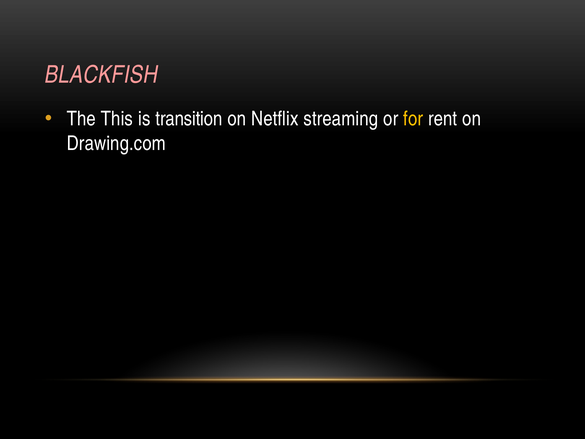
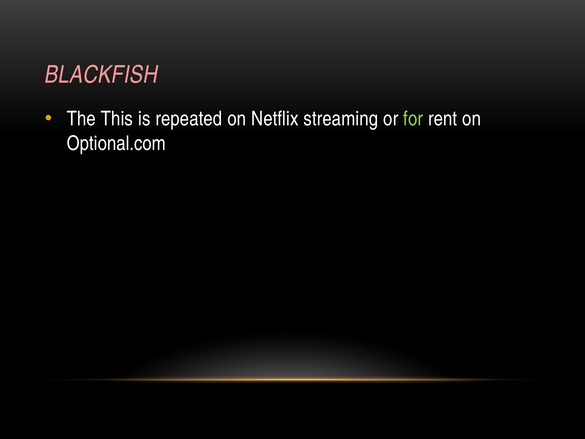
transition: transition -> repeated (189, 119)
for colour: yellow -> light green (413, 119)
Drawing.com: Drawing.com -> Optional.com (116, 143)
